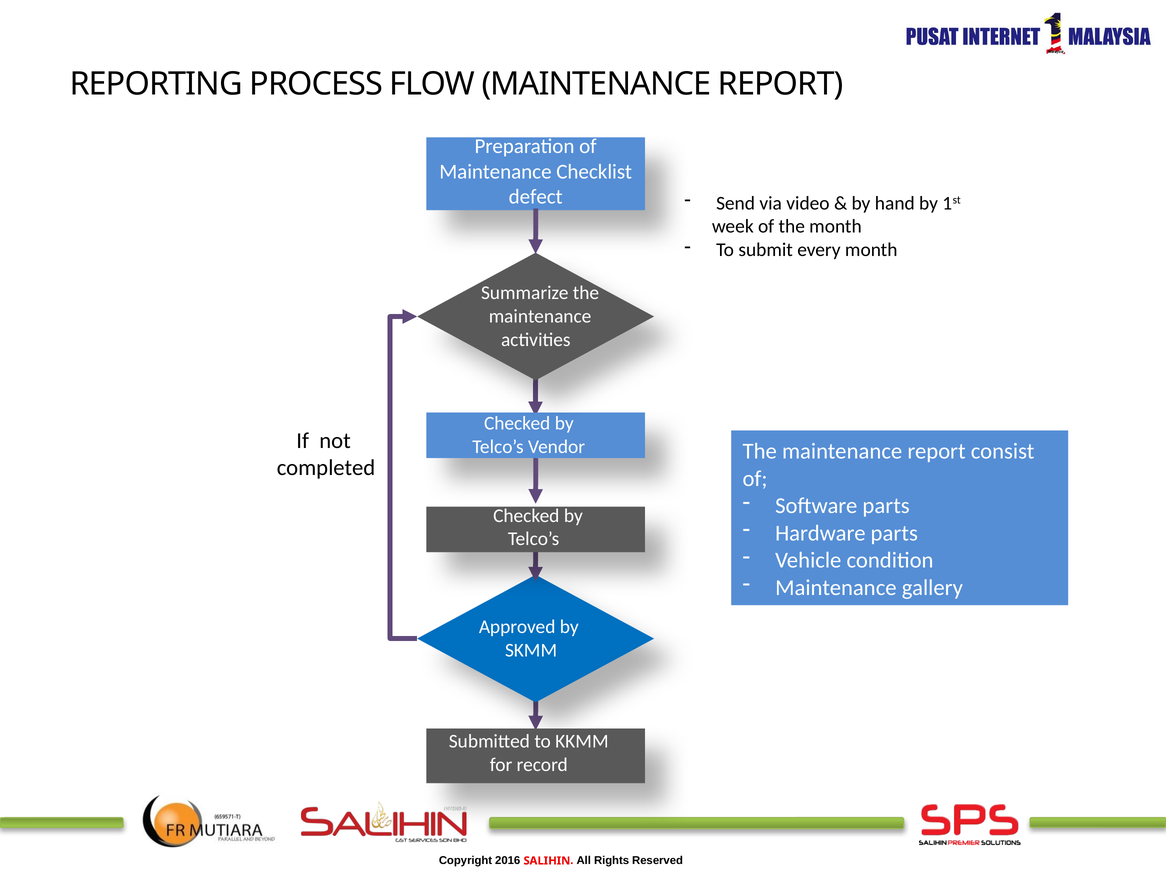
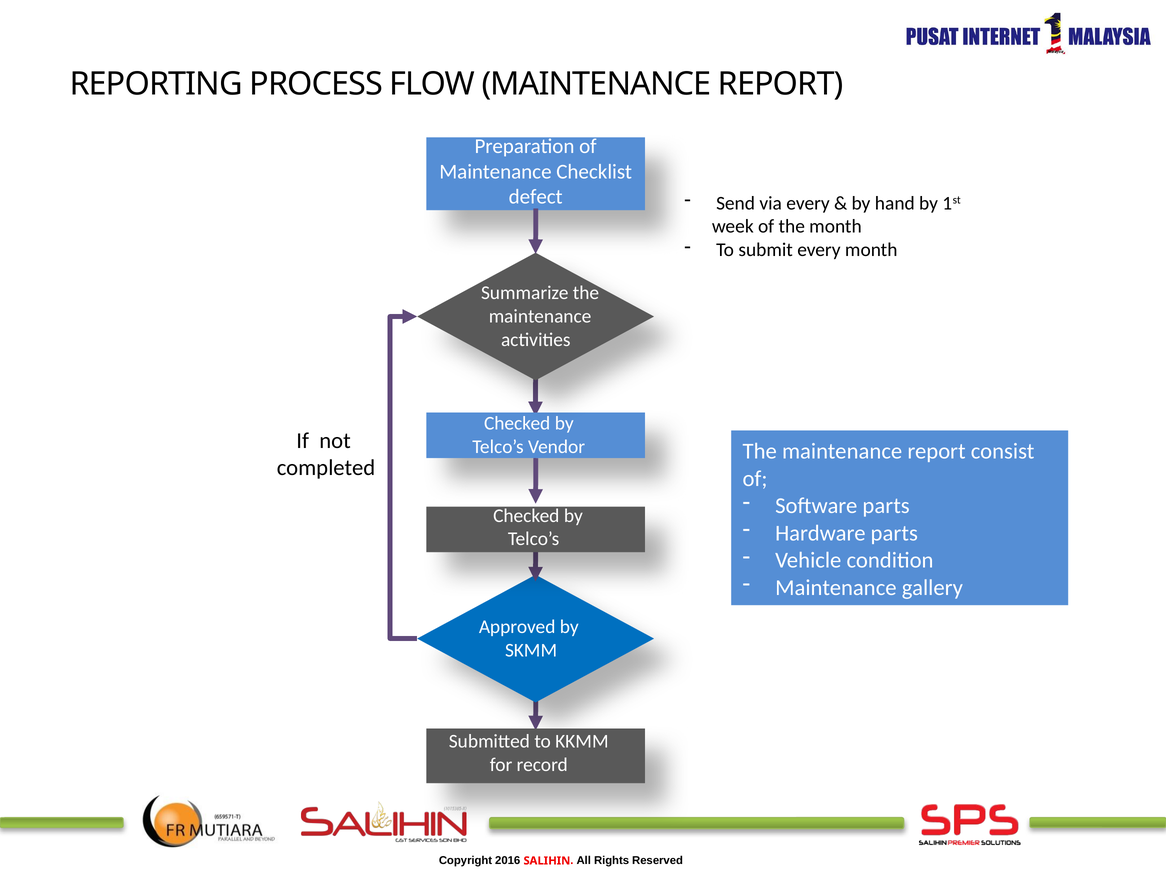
via video: video -> every (808, 203)
